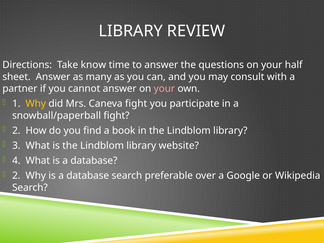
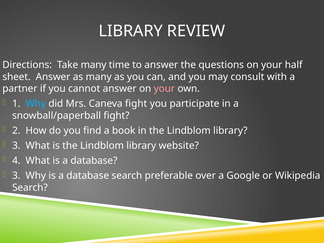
Take know: know -> many (94, 65)
Why colour: yellow -> light blue (36, 104)
2: 2 -> 3 (16, 176)
